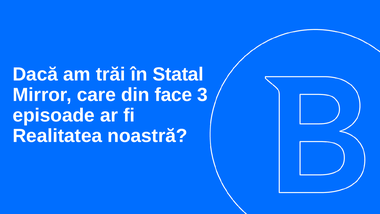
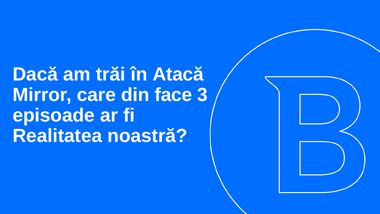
Statal: Statal -> Atacă (178, 74)
